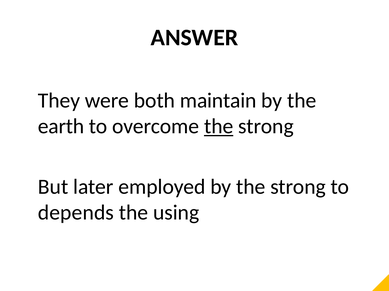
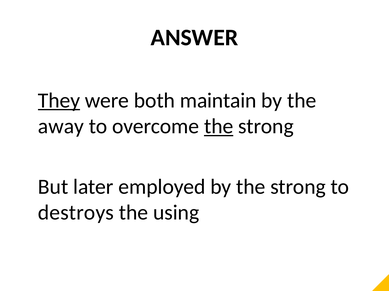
They underline: none -> present (59, 101)
earth: earth -> away (61, 127)
depends: depends -> destroys (76, 213)
